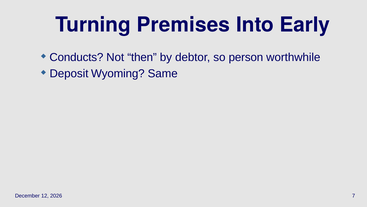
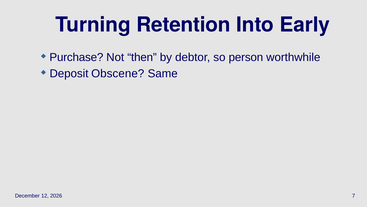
Premises: Premises -> Retention (183, 25)
Conducts: Conducts -> Purchase (76, 57)
Wyoming: Wyoming -> Obscene (118, 73)
